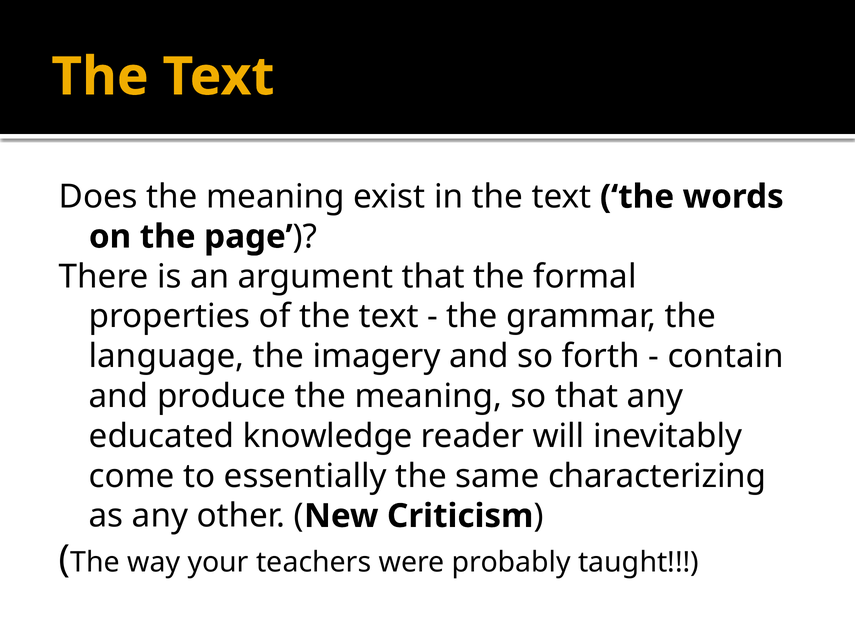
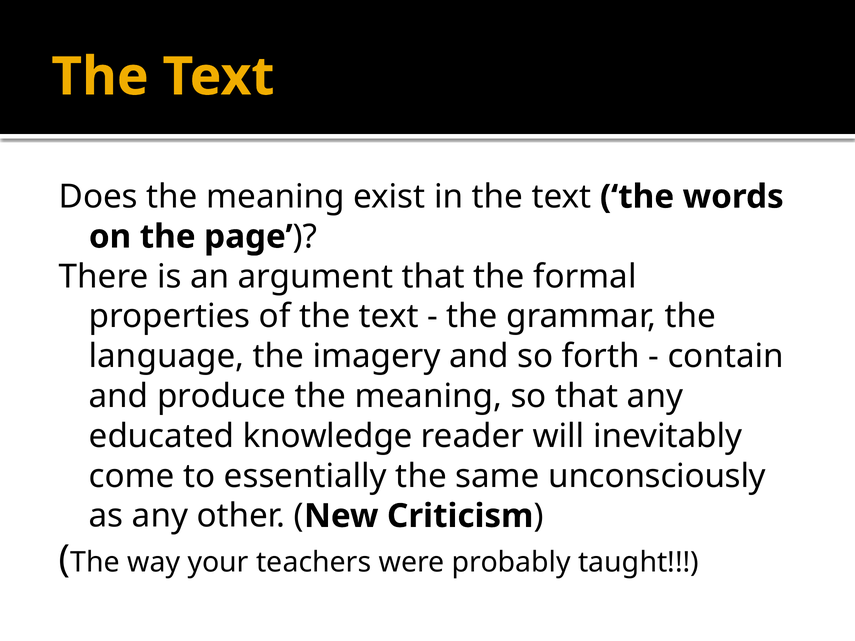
characterizing: characterizing -> unconsciously (657, 476)
